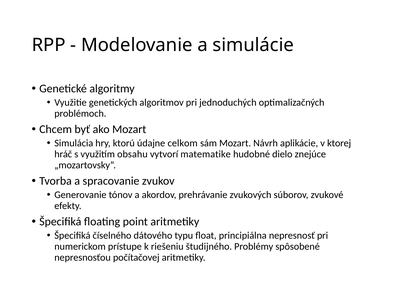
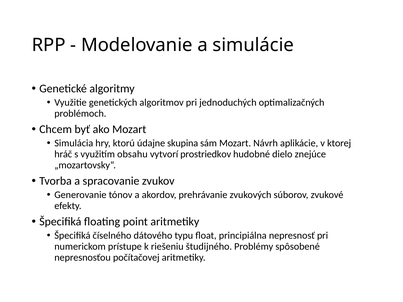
celkom: celkom -> skupina (183, 143)
matematike: matematike -> prostriedkov (206, 154)
